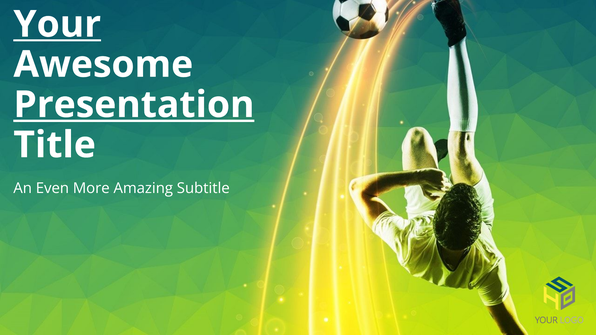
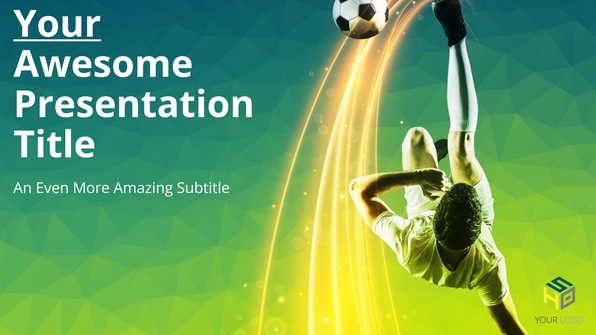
Presentation underline: present -> none (134, 105)
